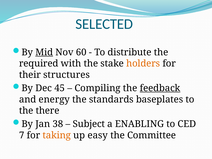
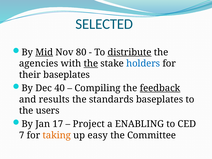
60: 60 -> 80 (81, 52)
distribute underline: none -> present (130, 52)
required: required -> agencies (39, 64)
the underline: none -> present (91, 64)
holders colour: orange -> blue (143, 64)
their structures: structures -> baseplates (67, 75)
45: 45 -> 40 (60, 88)
energy: energy -> results (54, 99)
there: there -> users (48, 111)
38: 38 -> 17 (58, 124)
Subject: Subject -> Project (89, 124)
